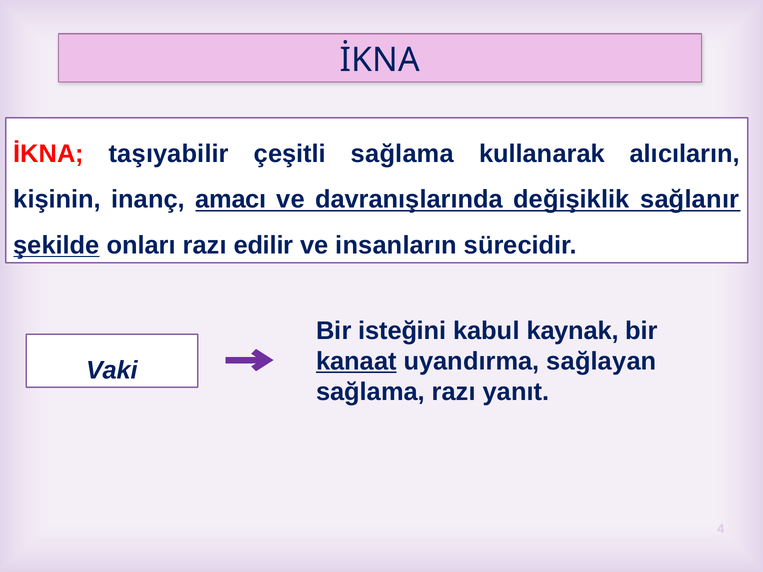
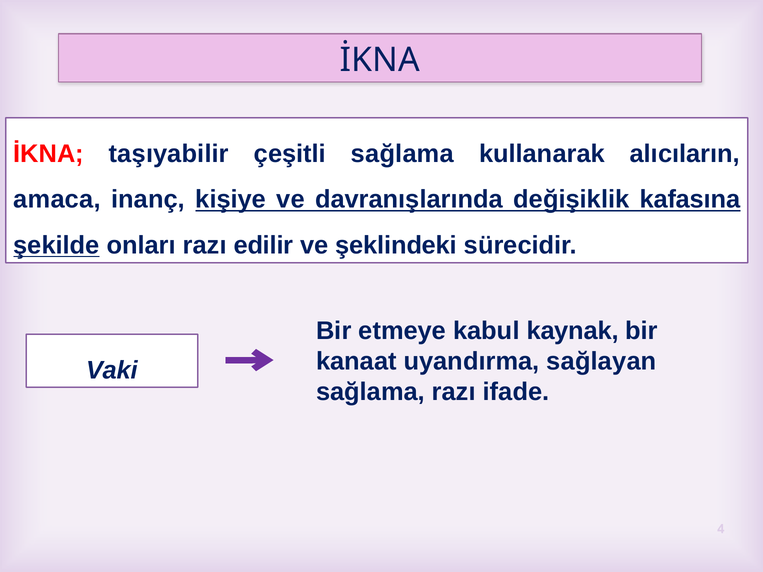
kişinin: kişinin -> amaca (57, 200)
amacı: amacı -> kişiye (231, 200)
sağlanır: sağlanır -> kafasına (690, 200)
insanların: insanların -> şeklindeki (396, 245)
isteğini: isteğini -> etmeye (402, 331)
kanaat underline: present -> none (356, 361)
yanıt: yanıt -> ifade (516, 392)
